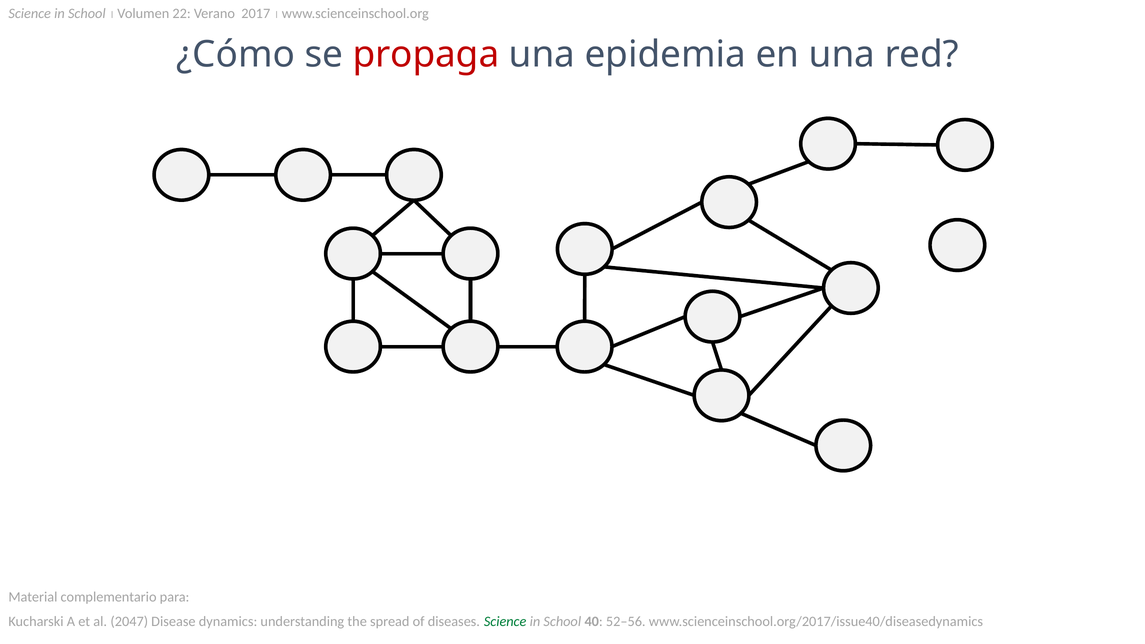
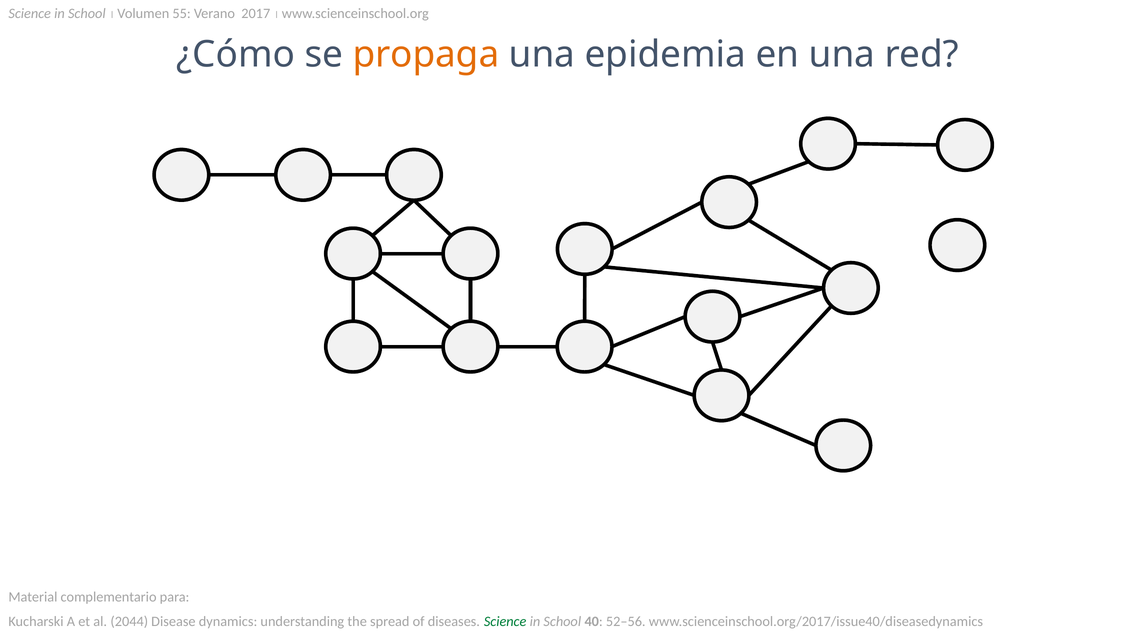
22: 22 -> 55 (182, 14)
propaga colour: red -> orange (426, 55)
2047: 2047 -> 2044 (129, 622)
